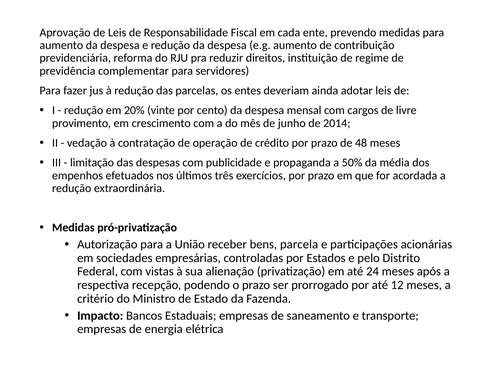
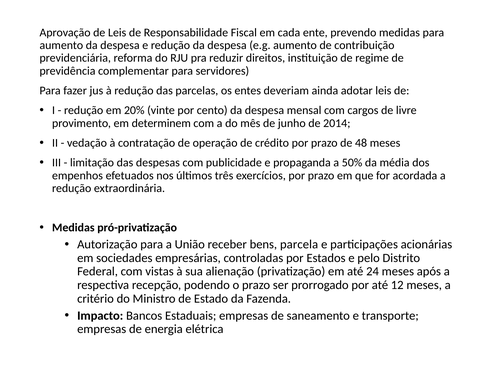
crescimento: crescimento -> determinem (161, 123)
